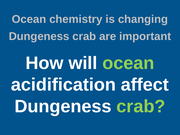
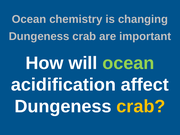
crab colour: light green -> yellow (141, 106)
